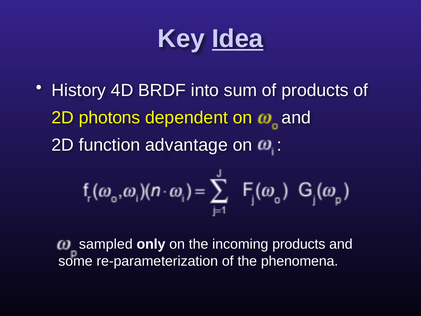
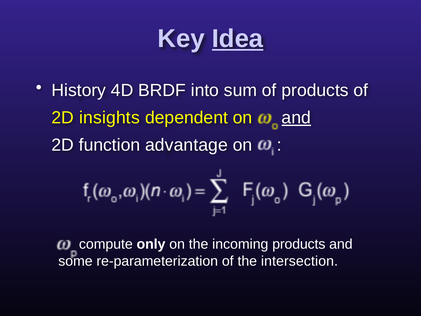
photons: photons -> insights (109, 118)
and underline: none -> present (296, 118)
sampled: sampled -> compute (106, 244)
phenomena: phenomena -> intersection (299, 261)
